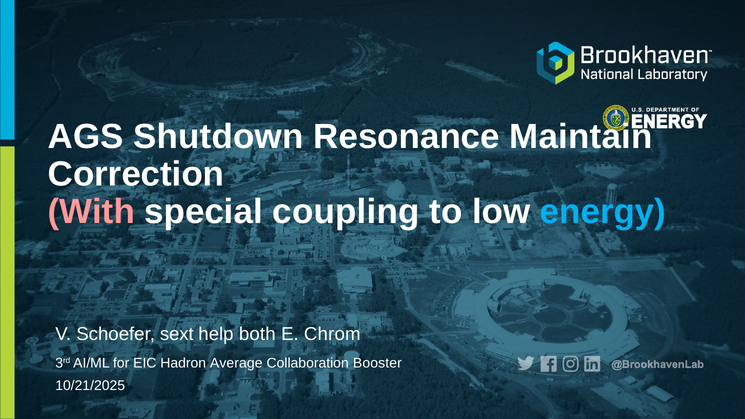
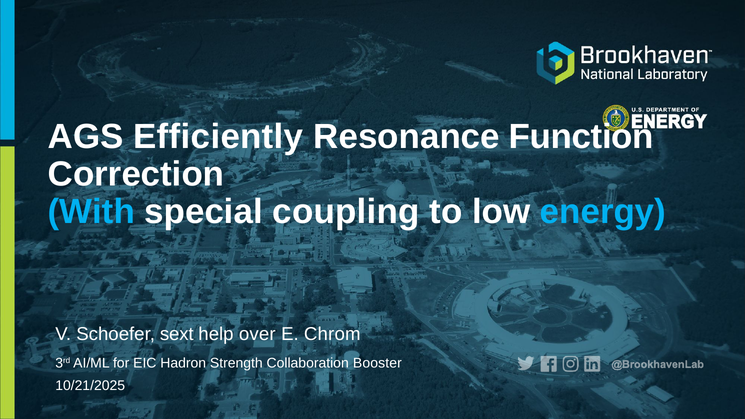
Shutdown: Shutdown -> Efficiently (218, 137)
Maintain: Maintain -> Function (581, 137)
With colour: pink -> light blue (91, 212)
both: both -> over (257, 334)
Average: Average -> Strength (236, 363)
